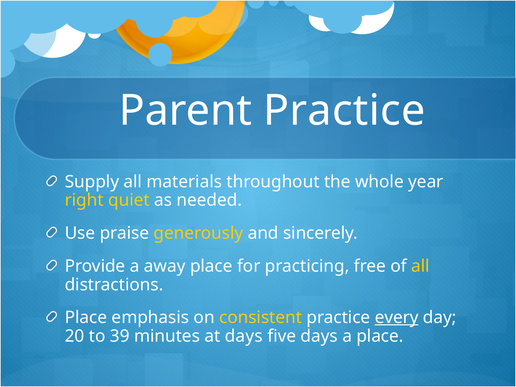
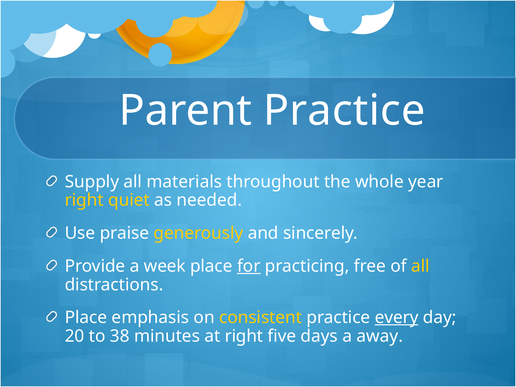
away: away -> week (165, 266)
for underline: none -> present (249, 266)
39: 39 -> 38 (120, 336)
at days: days -> right (244, 336)
a place: place -> away (380, 336)
